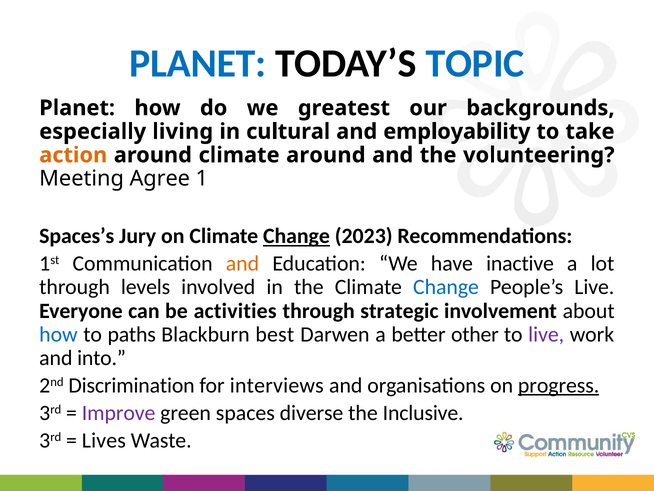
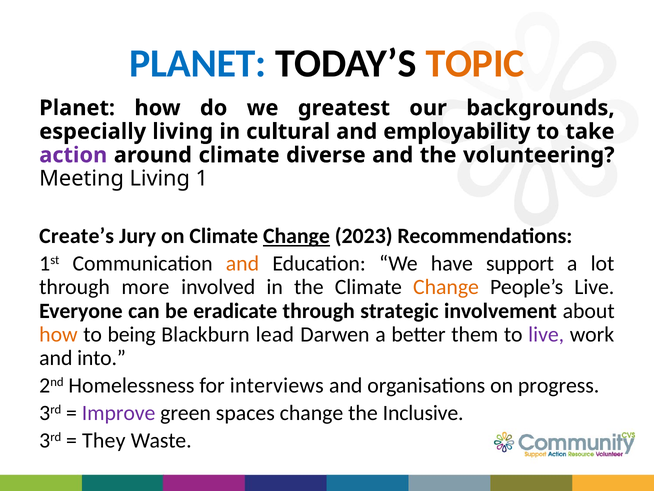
TOPIC colour: blue -> orange (475, 63)
action colour: orange -> purple (73, 155)
climate around: around -> diverse (326, 155)
Meeting Agree: Agree -> Living (160, 178)
Spaces’s: Spaces’s -> Create’s (77, 236)
inactive: inactive -> support (520, 263)
levels: levels -> more (145, 287)
Change colour: blue -> orange (446, 287)
activities: activities -> eradicate (235, 311)
how colour: blue -> orange (58, 334)
paths: paths -> being (132, 334)
best: best -> lead (275, 334)
other: other -> them (475, 334)
Discrimination: Discrimination -> Homelessness (131, 385)
progress underline: present -> none (559, 385)
spaces diverse: diverse -> change (311, 412)
Lives: Lives -> They (104, 440)
